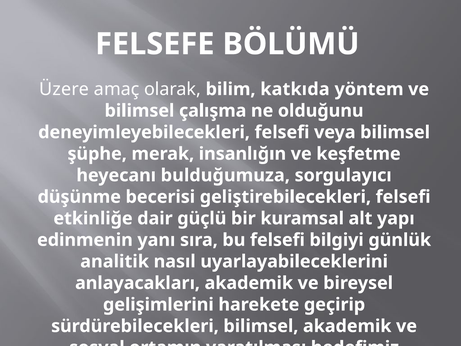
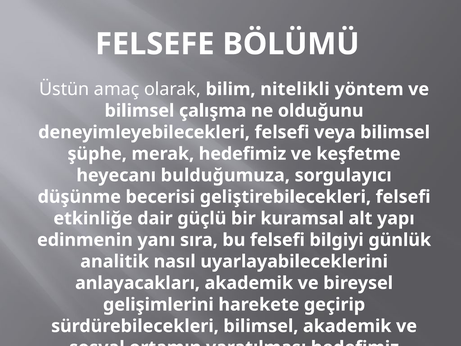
Üzere: Üzere -> Üstün (64, 89)
katkıda: katkıda -> nitelikli (295, 89)
merak insanlığın: insanlığın -> hedefimiz (242, 154)
